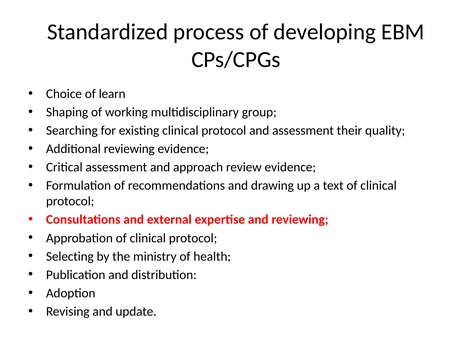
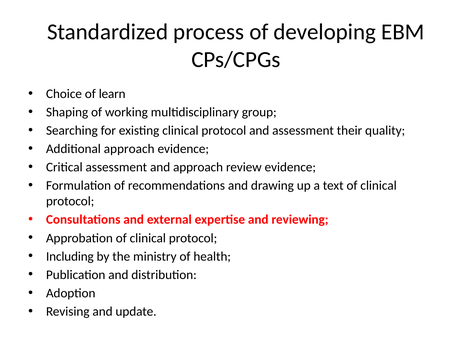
Additional reviewing: reviewing -> approach (129, 149)
Selecting: Selecting -> Including (70, 256)
